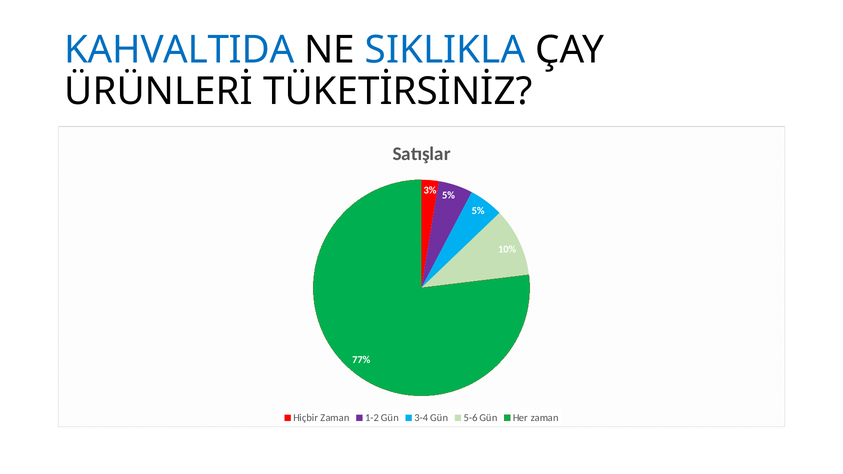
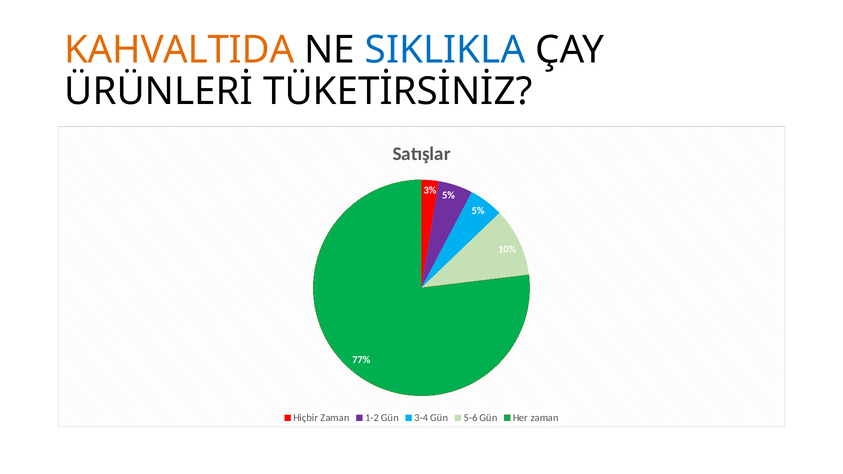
KAHVALTIDA colour: blue -> orange (179, 50)
